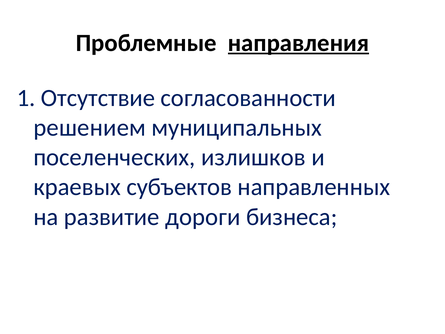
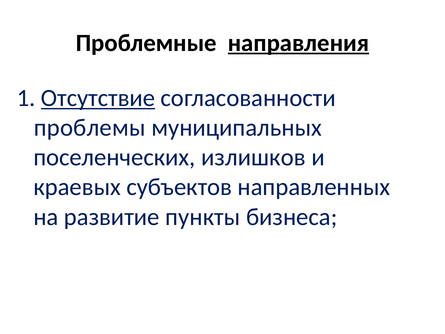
Отсутствие underline: none -> present (98, 98)
решением: решением -> проблемы (90, 128)
дороги: дороги -> пункты (203, 217)
